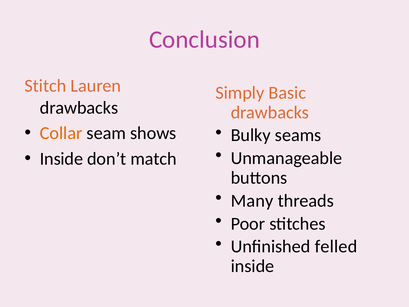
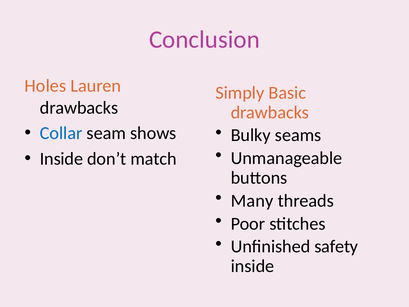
Stitch: Stitch -> Holes (45, 86)
Collar colour: orange -> blue (61, 133)
felled: felled -> safety (336, 246)
